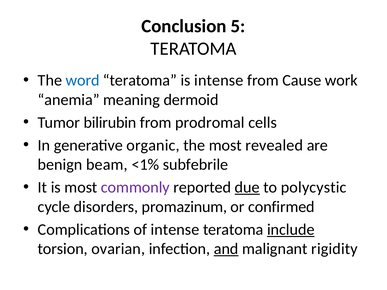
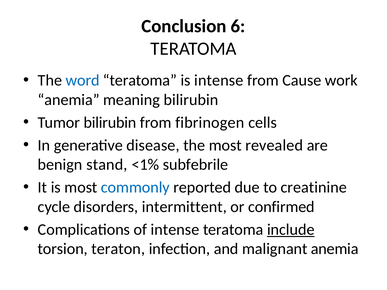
5: 5 -> 6 (238, 26)
meaning dermoid: dermoid -> bilirubin (191, 100)
prodromal: prodromal -> fibrinogen (210, 123)
organic: organic -> disease (153, 145)
beam: beam -> stand (107, 165)
commonly colour: purple -> blue (135, 188)
due underline: present -> none (247, 188)
polycystic: polycystic -> creatinine (314, 188)
promazinum: promazinum -> intermittent (184, 207)
ovarian: ovarian -> teraton (118, 249)
and underline: present -> none (226, 249)
malignant rigidity: rigidity -> anemia (335, 249)
